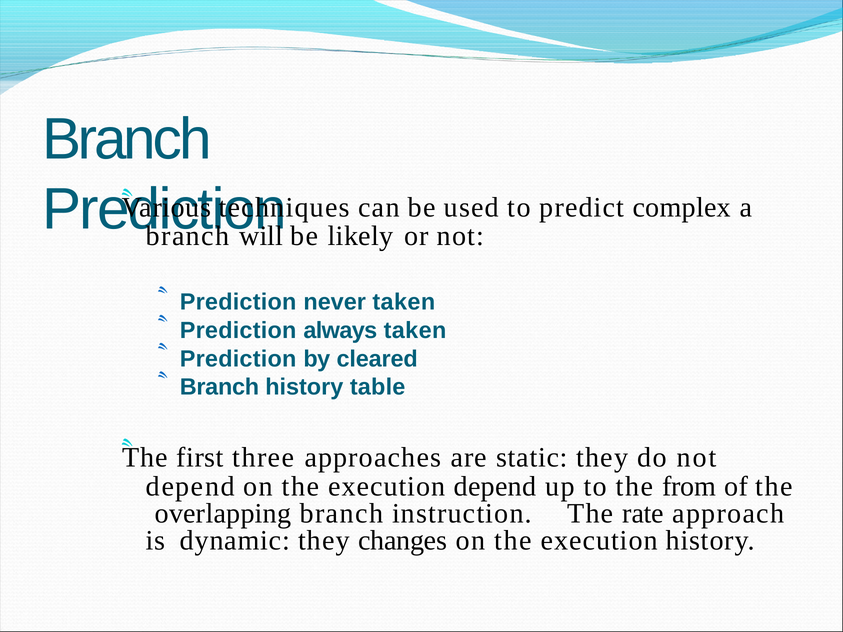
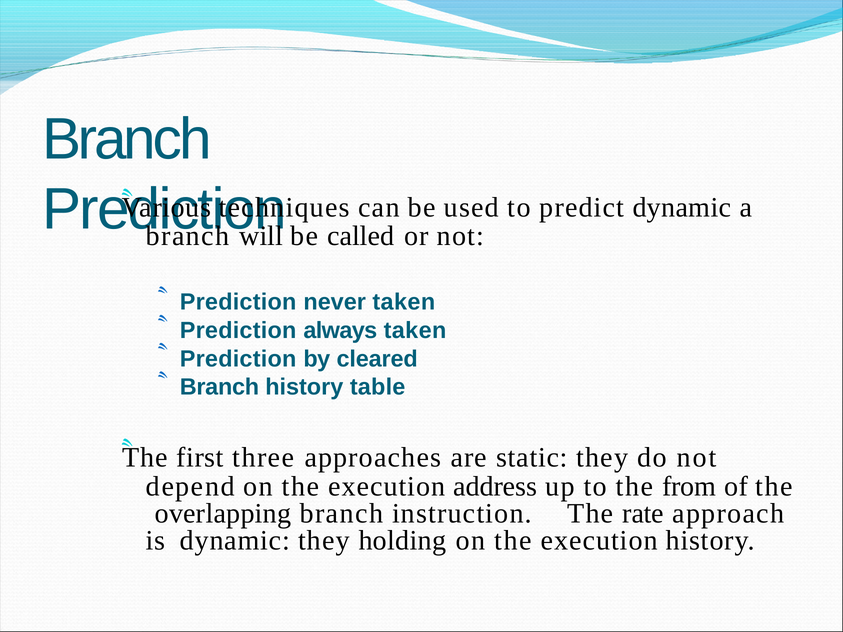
predict complex: complex -> dynamic (682, 207)
likely: likely -> called (361, 236)
execution depend: depend -> address (495, 487)
changes: changes -> holding (402, 541)
